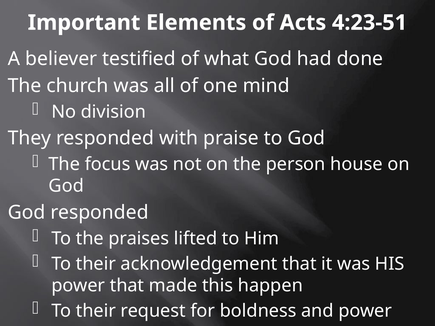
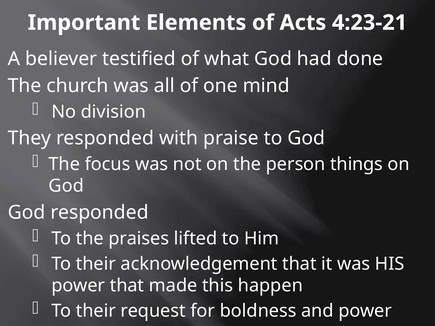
4:23-51: 4:23-51 -> 4:23-21 (369, 23)
house: house -> things (357, 164)
